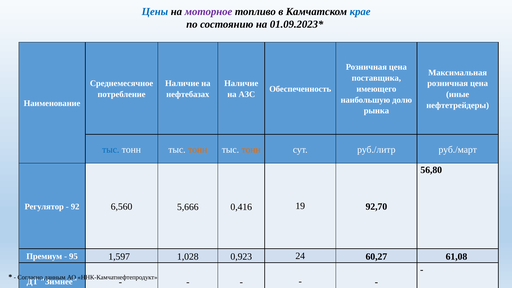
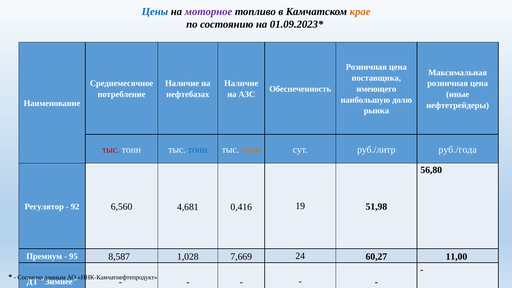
крае colour: blue -> orange (360, 12)
тыс colour: blue -> red (111, 150)
тонн colour: orange -> blue (198, 150)
руб./март: руб./март -> руб./года (458, 150)
5,666: 5,666 -> 4,681 (188, 207)
92,70: 92,70 -> 51,98 (376, 207)
1,597: 1,597 -> 8,587 (119, 257)
0,923: 0,923 -> 7,669 (241, 257)
61,08: 61,08 -> 11,00 (456, 257)
